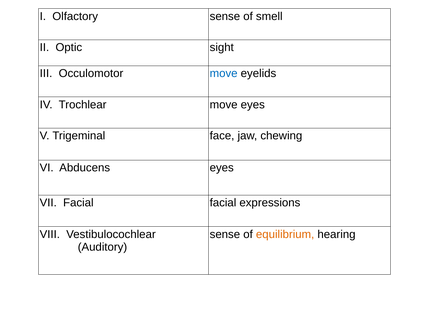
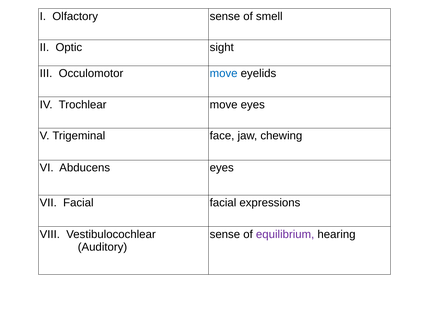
equilibrium colour: orange -> purple (285, 234)
